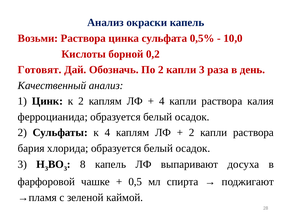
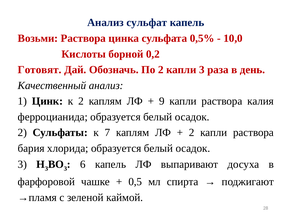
окраски: окраски -> сульфат (147, 22)
4: 4 -> 9 (162, 101)
к 4: 4 -> 7 (107, 133)
8: 8 -> 6 (83, 164)
